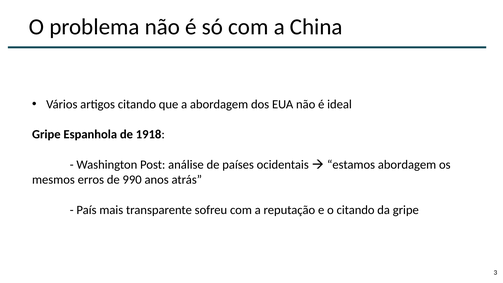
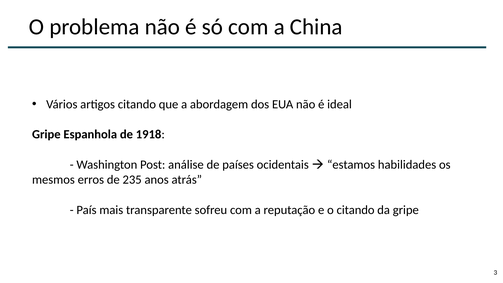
estamos abordagem: abordagem -> habilidades (407, 165)
990: 990 -> 235 (132, 180)
